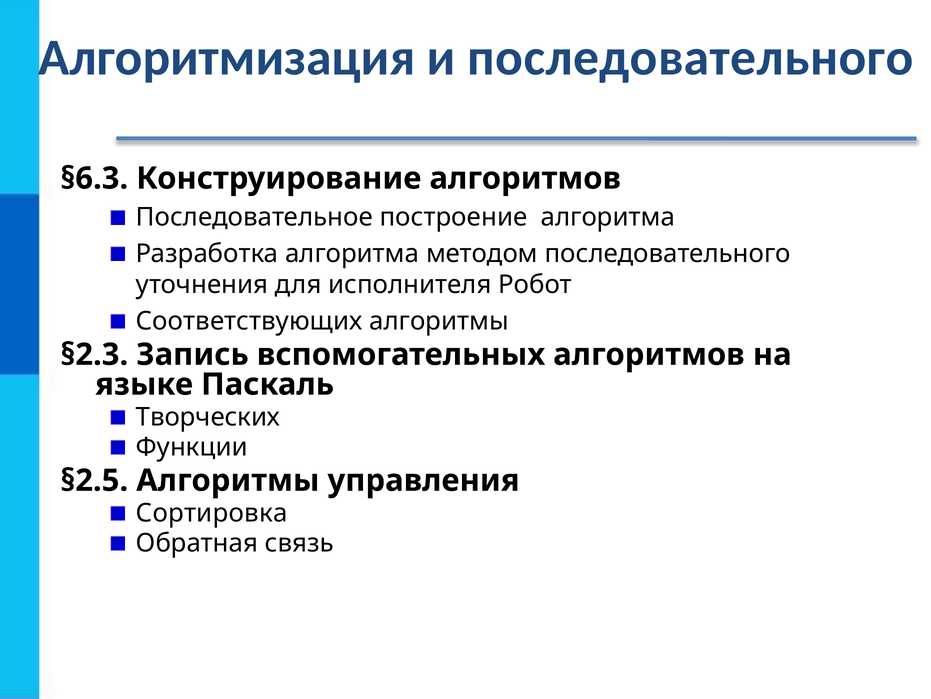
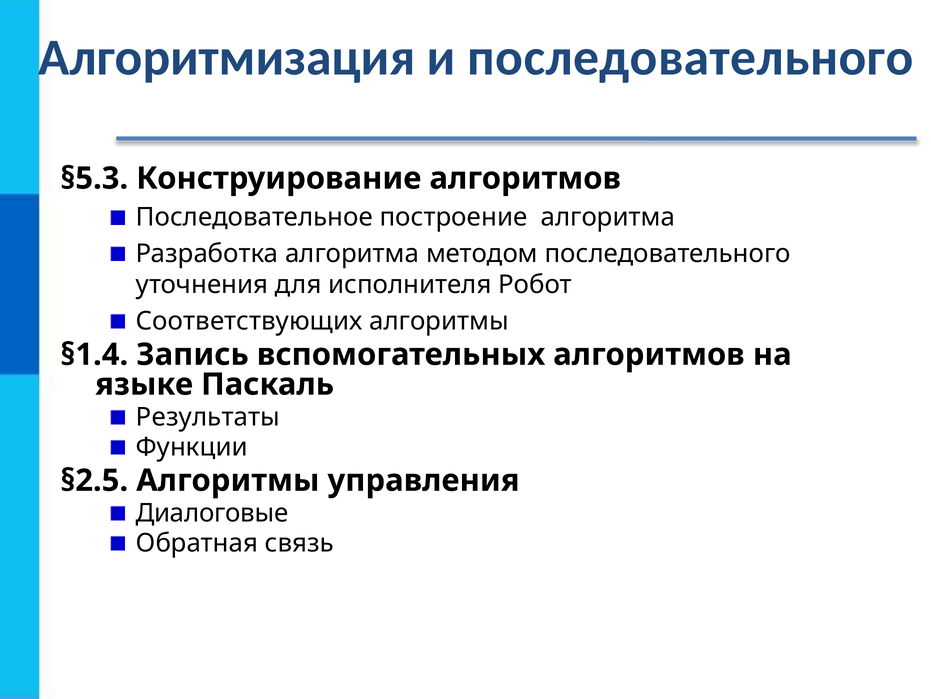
§6.3: §6.3 -> §5.3 (94, 178)
§2.3: §2.3 -> §1.4 (94, 354)
Творческих: Творческих -> Результаты (208, 417)
Сортировка: Сортировка -> Диалоговые (212, 513)
